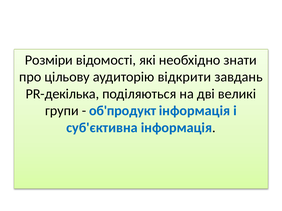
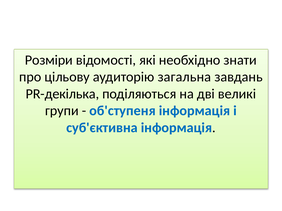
відкрити: відкрити -> загальна (184, 77)
об'продукт: об'продукт -> об'ступеня (122, 111)
